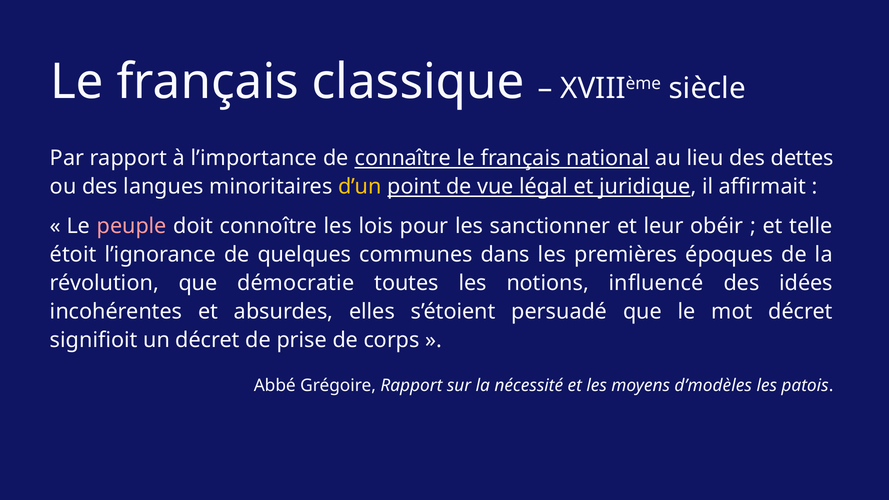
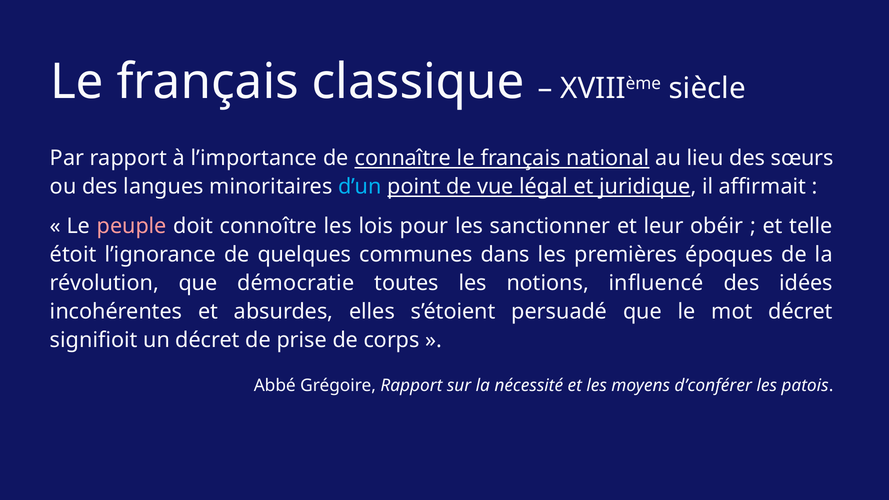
dettes: dettes -> sœurs (802, 158)
d’un colour: yellow -> light blue (360, 186)
d’modèles: d’modèles -> d’conférer (713, 385)
